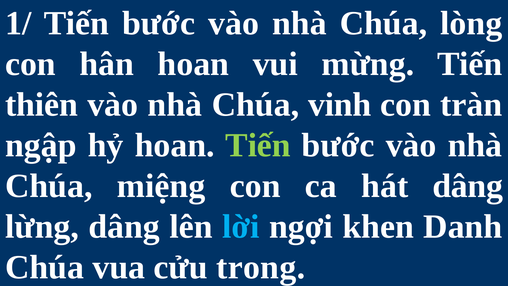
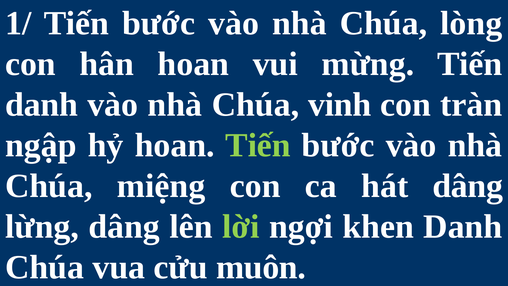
thiên: thiên -> danh (42, 105)
lời colour: light blue -> light green (241, 227)
trong: trong -> muôn (261, 267)
